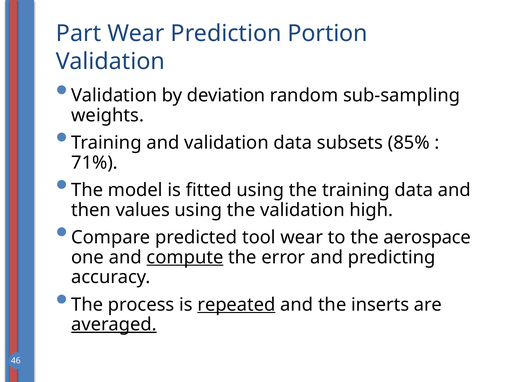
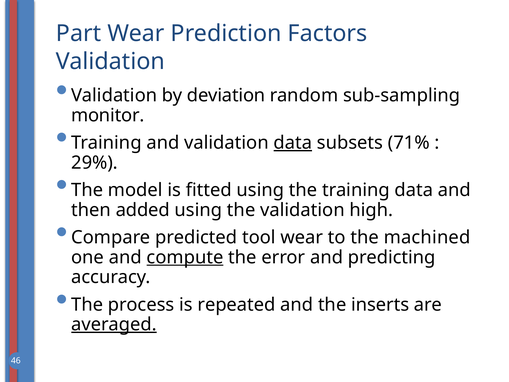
Portion: Portion -> Factors (328, 33)
weights: weights -> monitor (108, 115)
data underline: none -> present (293, 143)
85%: 85% -> 71% (409, 143)
71%: 71% -> 29% (95, 163)
values: values -> added (143, 210)
aerospace: aerospace -> machined (427, 237)
repeated underline: present -> none (236, 304)
